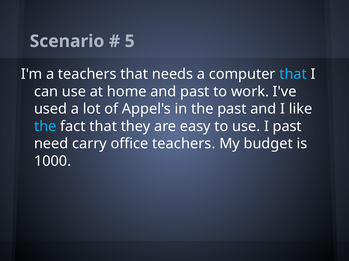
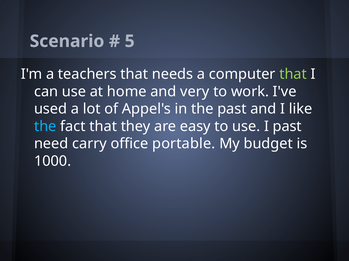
that colour: light blue -> light green (293, 74)
and past: past -> very (195, 92)
office teachers: teachers -> portable (184, 144)
